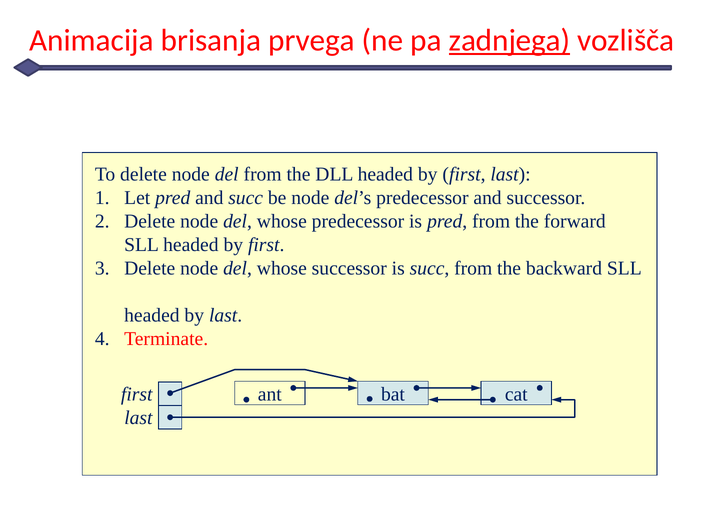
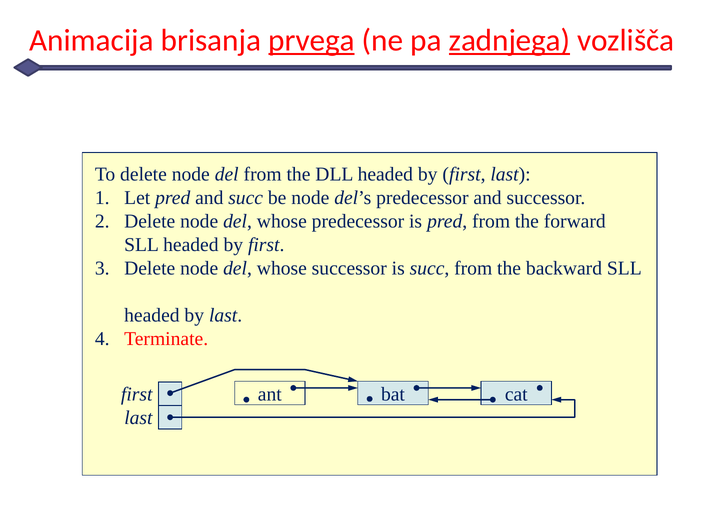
prvega underline: none -> present (312, 41)
